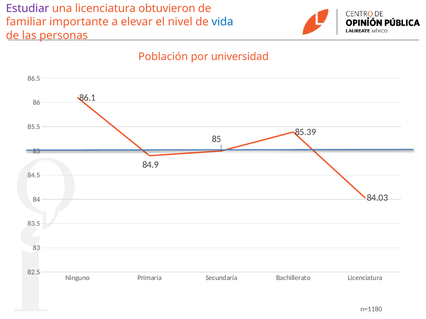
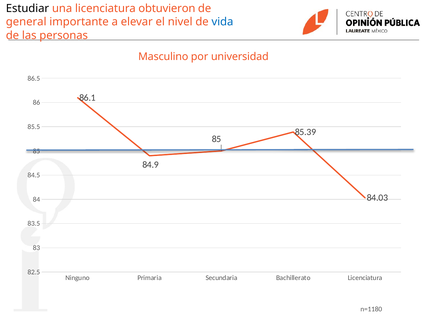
Estudiar colour: purple -> black (27, 8)
familiar: familiar -> general (26, 22)
Población: Población -> Masculino (163, 57)
